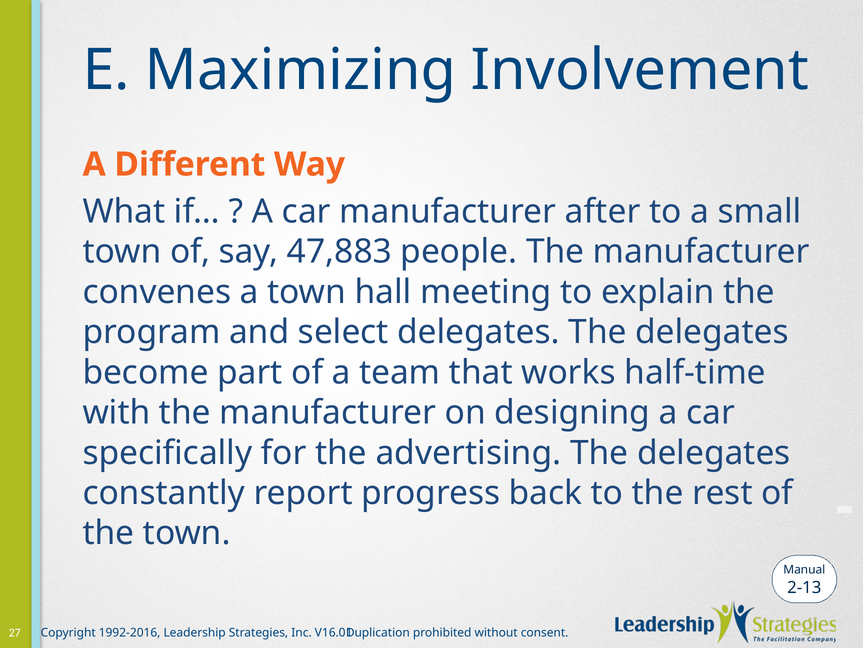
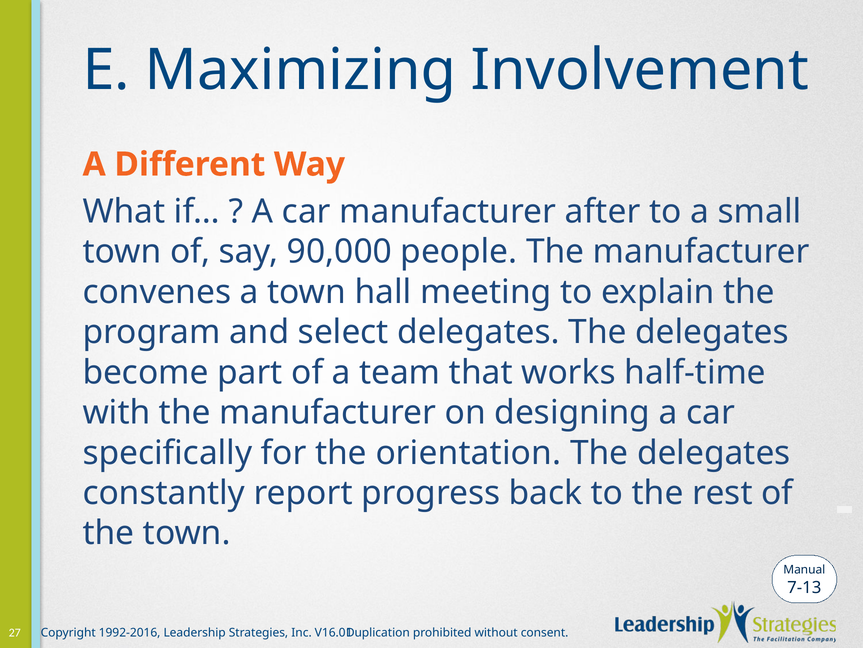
47,883: 47,883 -> 90,000 (339, 251)
advertising: advertising -> orientation (468, 452)
2-13: 2-13 -> 7-13 (804, 587)
